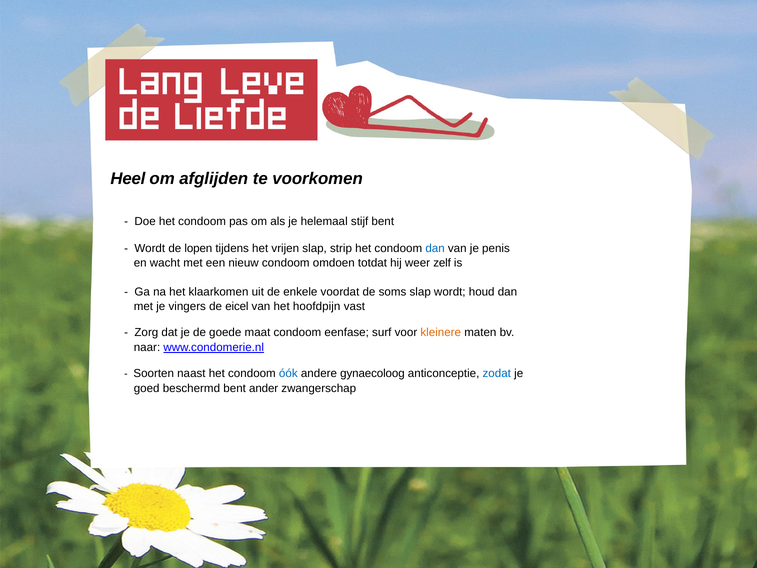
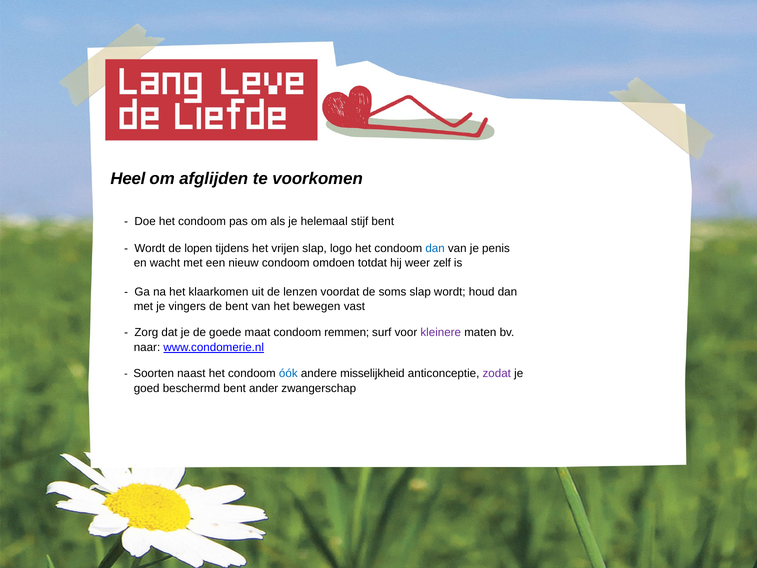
strip: strip -> logo (341, 248)
enkele: enkele -> lenzen (300, 292)
de eicel: eicel -> bent (237, 306)
hoofdpijn: hoofdpijn -> bewegen (317, 306)
eenfase: eenfase -> remmen (347, 332)
kleinere colour: orange -> purple (441, 332)
gynaecoloog: gynaecoloog -> misselijkheid (372, 373)
zodat colour: blue -> purple (497, 373)
